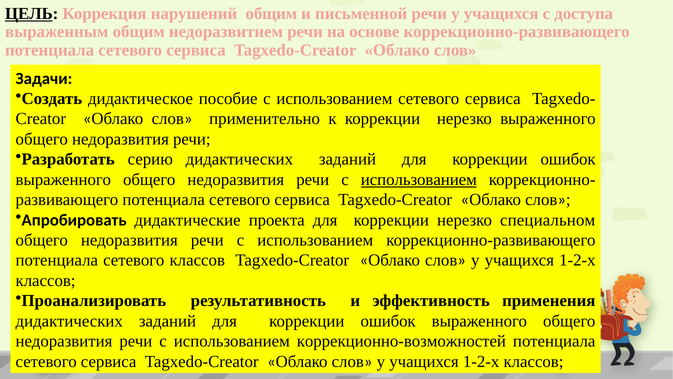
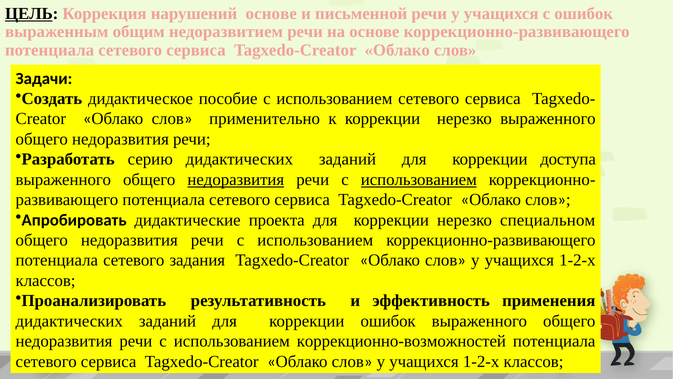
нарушений общим: общим -> основе (271, 14)
с доступа: доступа -> ошибок (584, 14)
ошибок: ошибок -> доступа (568, 159)
недоразвития underline: none -> present (236, 179)
сетевого классов: классов -> задания (197, 260)
